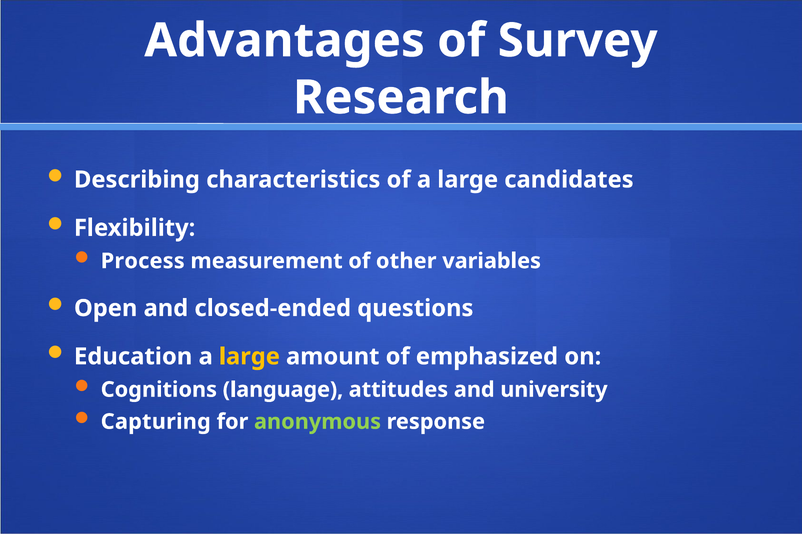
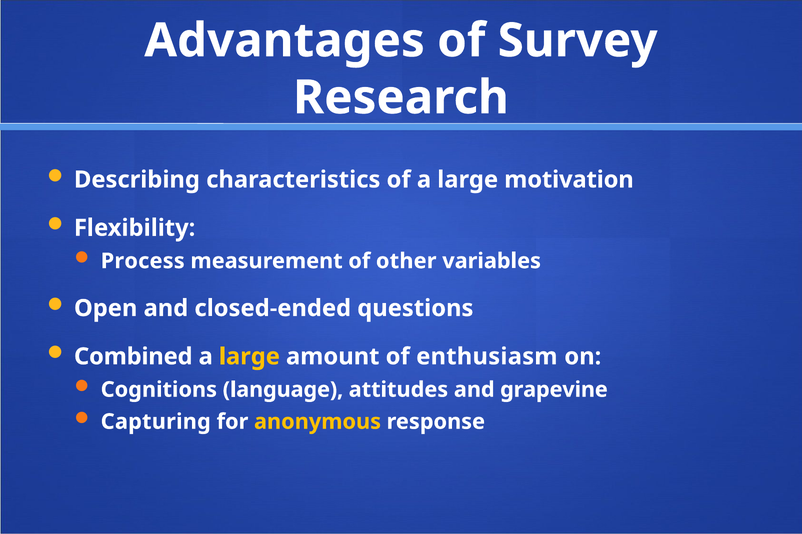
candidates: candidates -> motivation (569, 180)
Education: Education -> Combined (133, 357)
emphasized: emphasized -> enthusiasm (487, 357)
university: university -> grapevine (554, 390)
anonymous colour: light green -> yellow (318, 422)
